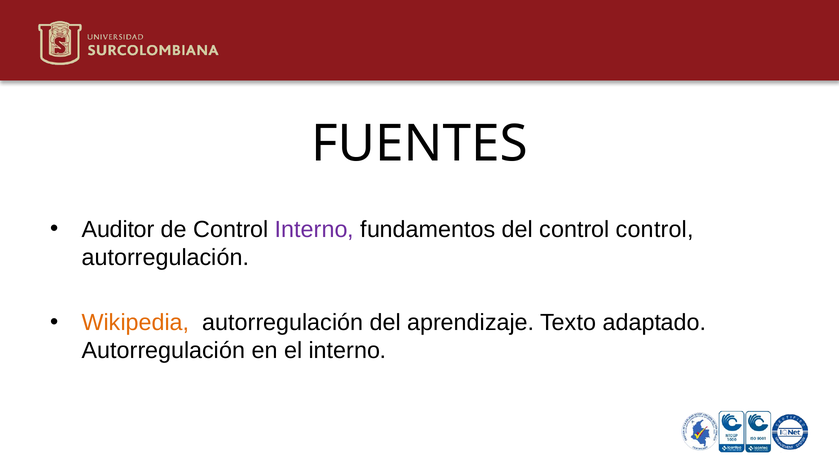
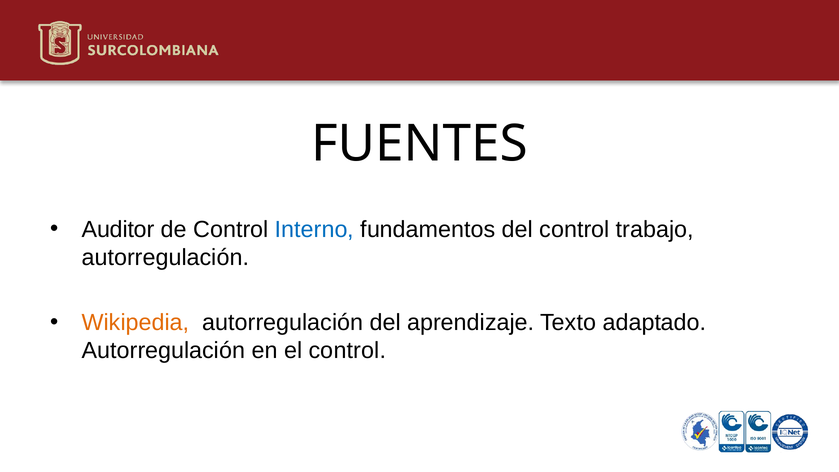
Interno colour: purple -> blue (314, 229)
control control: control -> trabajo (655, 229)
el interno: interno -> control (347, 351)
